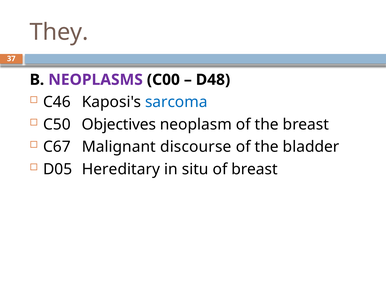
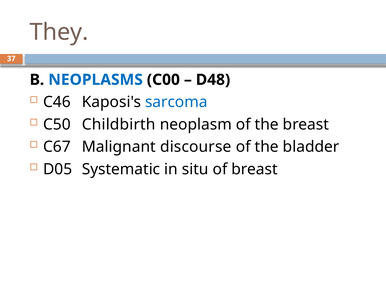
NEOPLASMS colour: purple -> blue (96, 80)
Objectives: Objectives -> Childbirth (119, 125)
Hereditary: Hereditary -> Systematic (121, 170)
